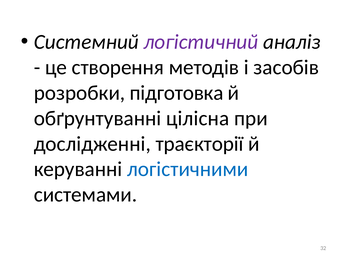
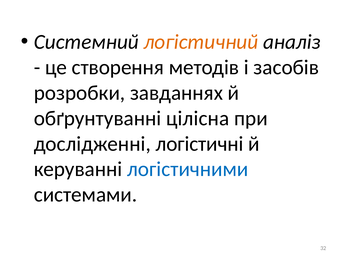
логістичний colour: purple -> orange (201, 42)
підготовка: підготовка -> завданнях (176, 93)
траєкторії: траєкторії -> логістичні (200, 144)
